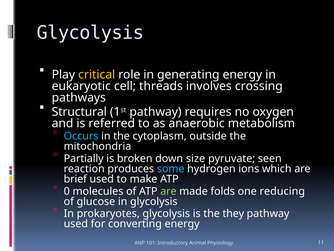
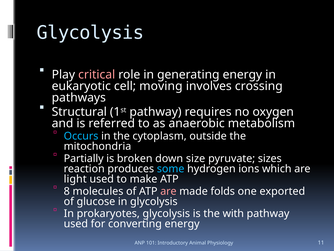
critical colour: yellow -> pink (97, 74)
threads: threads -> moving (161, 86)
seen: seen -> sizes (270, 158)
brief: brief -> light (75, 179)
0: 0 -> 8 (67, 191)
are colour: light green -> pink (168, 191)
reducing: reducing -> exported (282, 191)
they: they -> with (233, 213)
